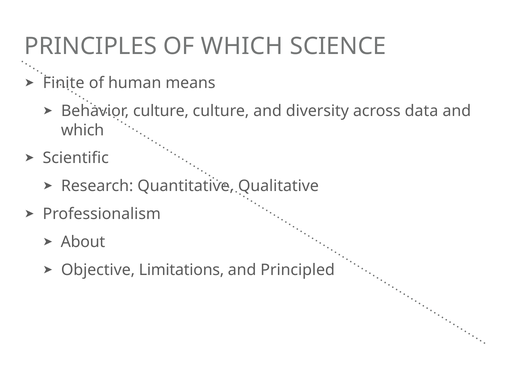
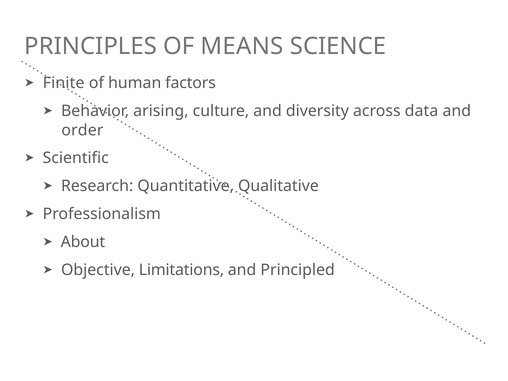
OF WHICH: WHICH -> MEANS (242, 46)
means: means -> factors (191, 83)
Behavior culture: culture -> arising (161, 111)
which: which -> order (82, 130)
